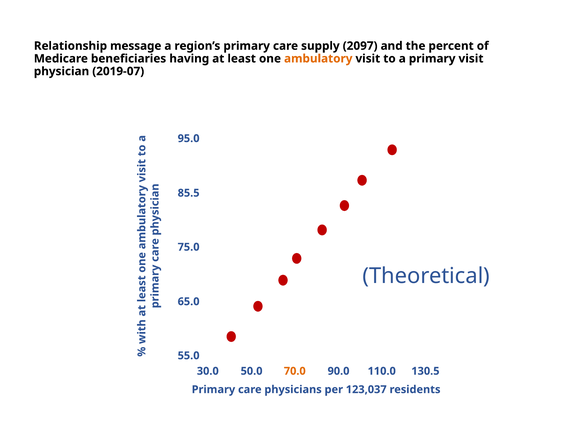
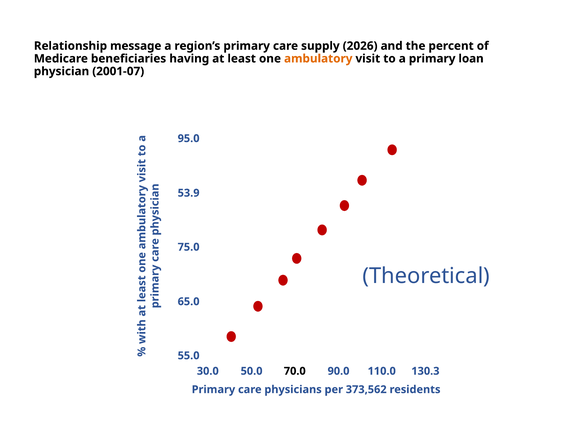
2097: 2097 -> 2026 (360, 46)
primary visit: visit -> loan (471, 59)
2019-07: 2019-07 -> 2001-07 (118, 71)
85.5: 85.5 -> 53.9 (189, 193)
70.0 colour: orange -> black (295, 371)
130.5: 130.5 -> 130.3 (425, 371)
123,037: 123,037 -> 373,562 (366, 390)
